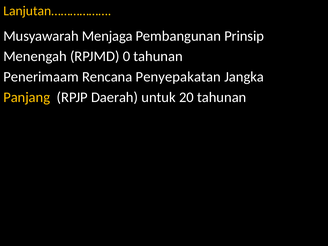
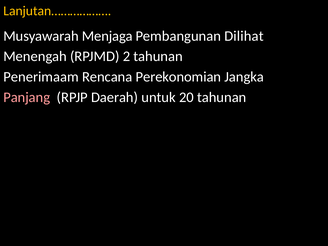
Prinsip: Prinsip -> Dilihat (244, 36)
0: 0 -> 2 (126, 56)
Penyepakatan: Penyepakatan -> Perekonomian (178, 77)
Panjang colour: yellow -> pink (27, 97)
